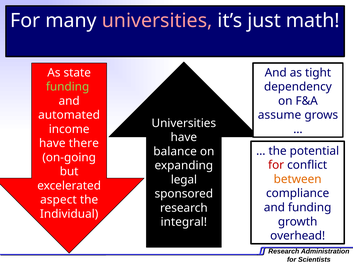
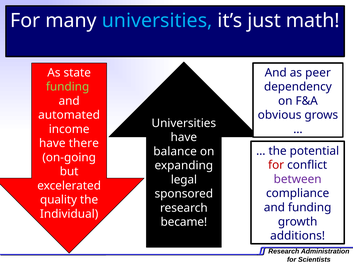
universities colour: pink -> light blue (157, 21)
tight: tight -> peer (318, 73)
assume: assume -> obvious (280, 115)
between colour: orange -> purple (298, 179)
aspect: aspect -> quality (59, 200)
integral: integral -> became (184, 222)
overhead: overhead -> additions (298, 236)
